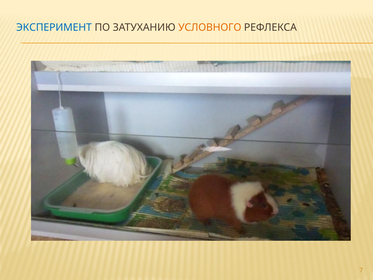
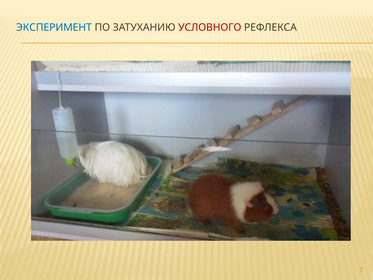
УСЛОВНОГО colour: orange -> red (210, 27)
